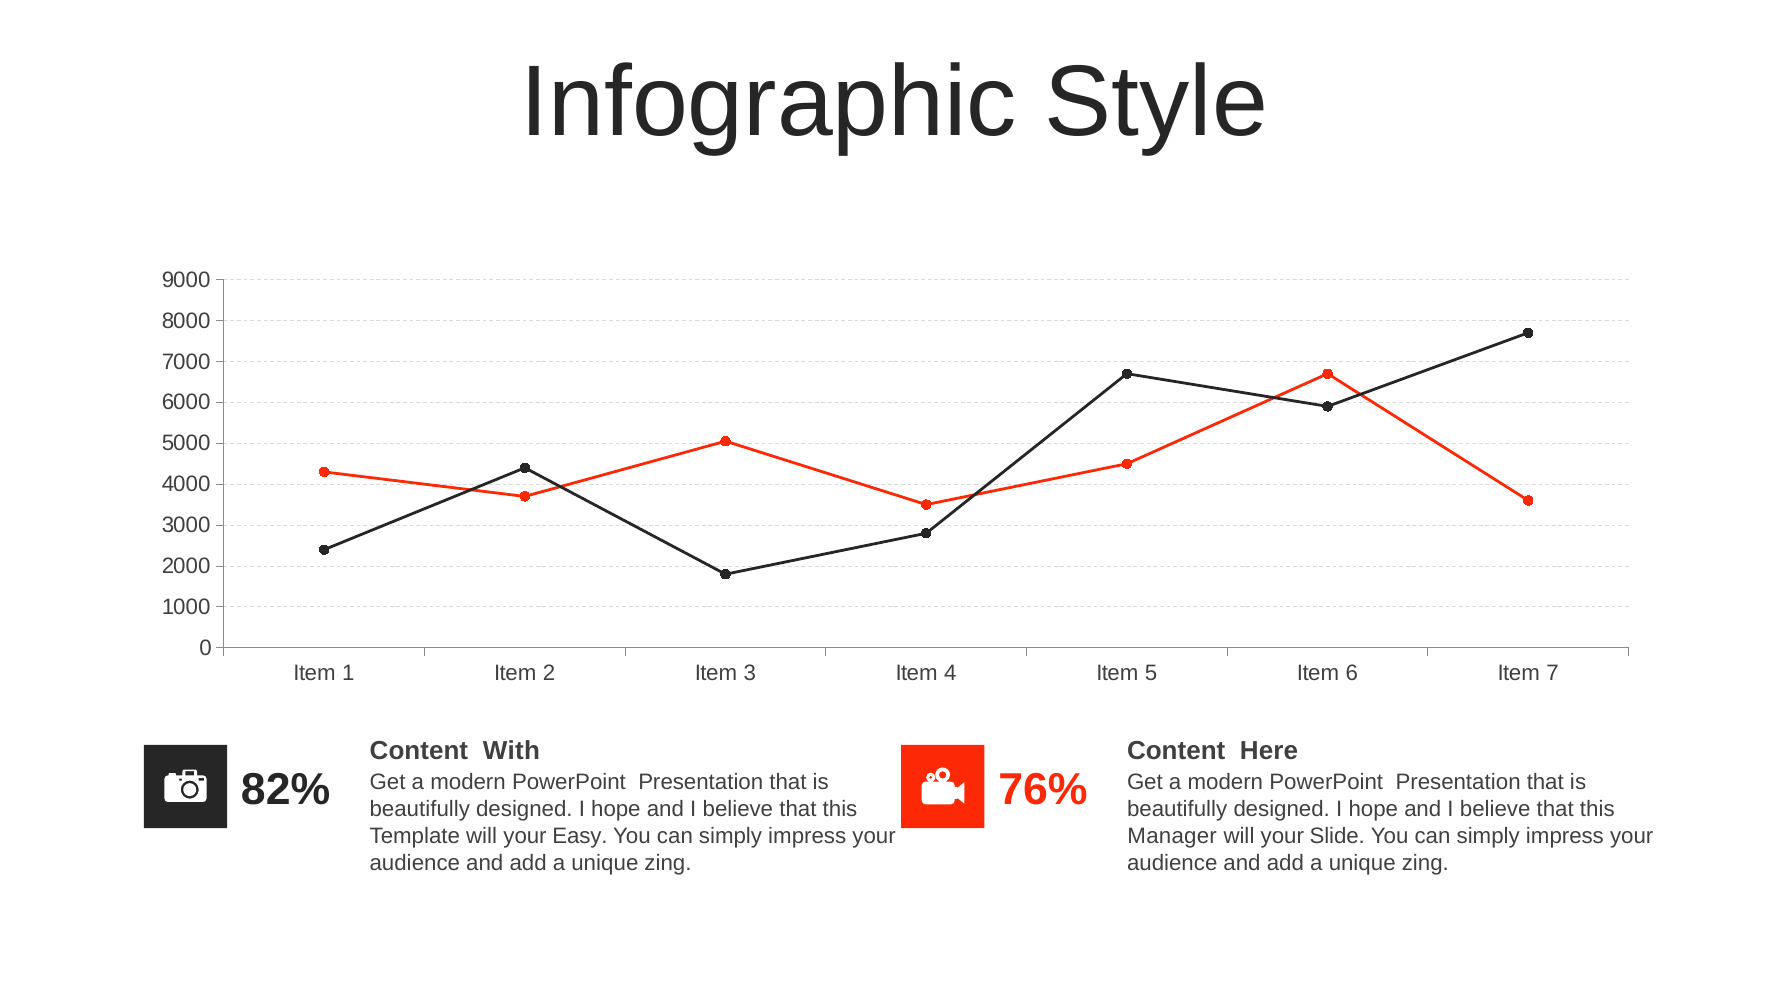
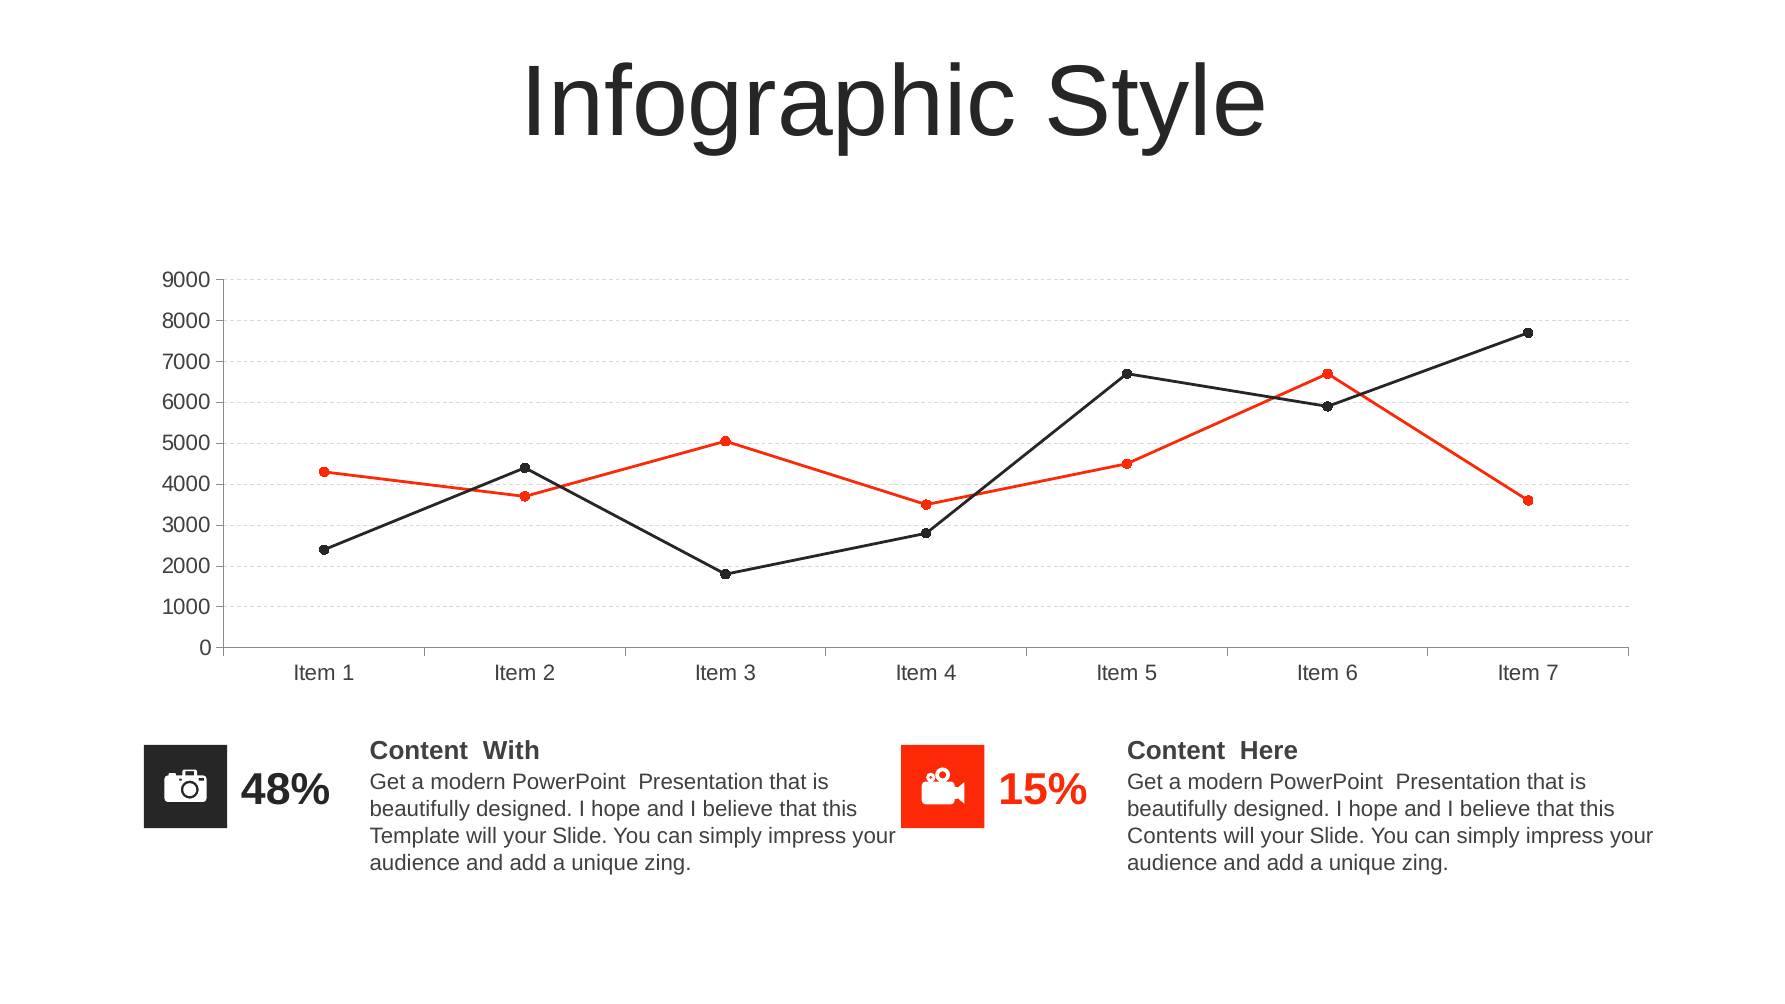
82%: 82% -> 48% (286, 790)
76%: 76% -> 15% (1043, 790)
Template will your Easy: Easy -> Slide (580, 836)
Manager: Manager -> Contents (1172, 836)
